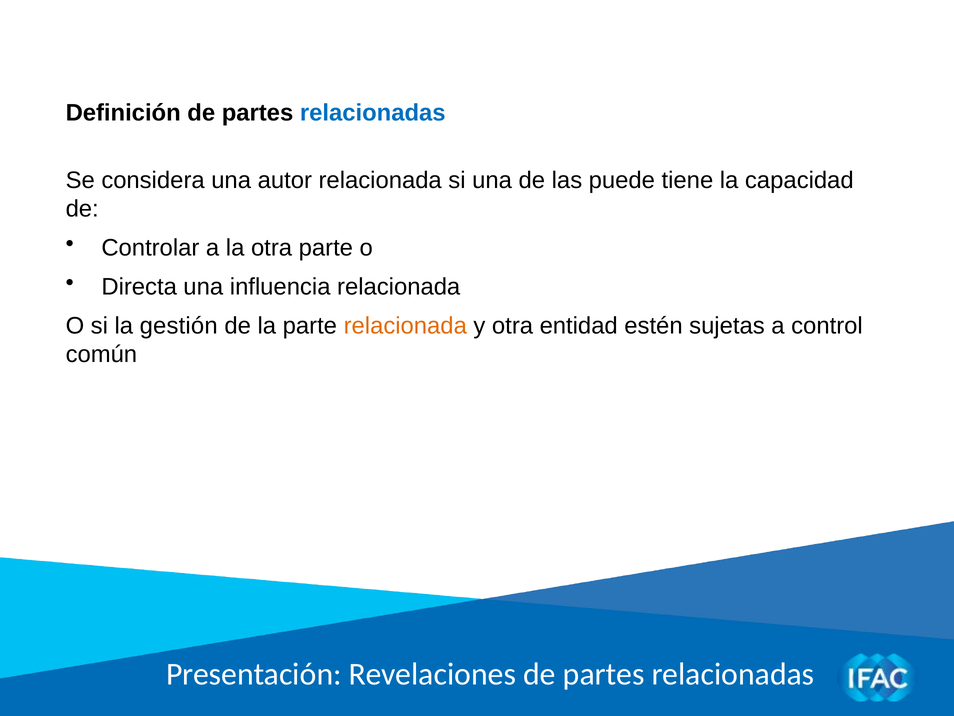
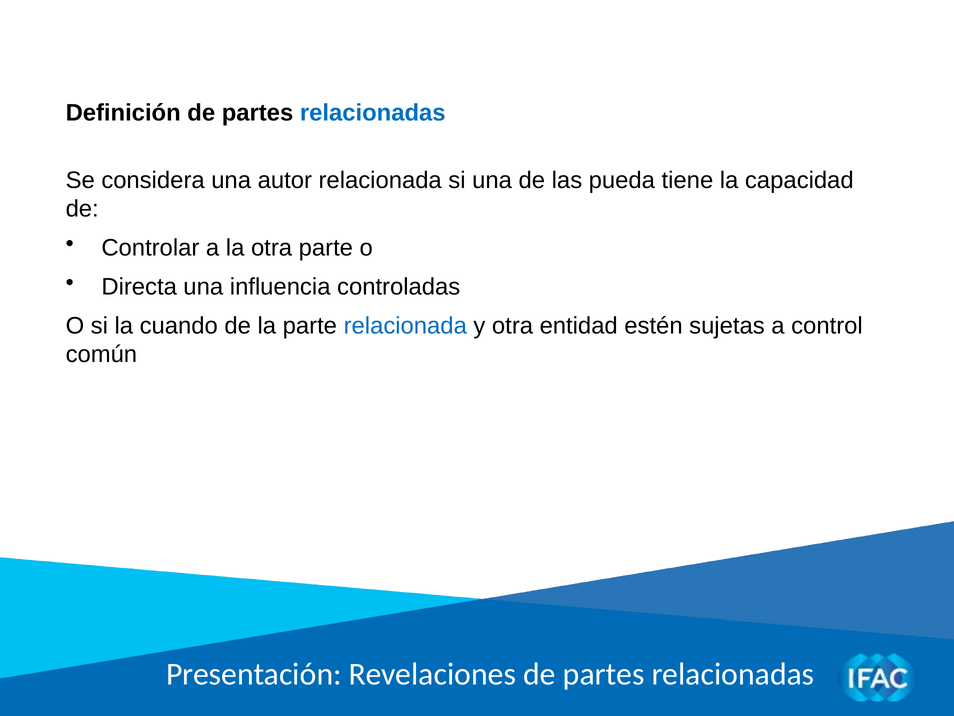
puede: puede -> pueda (622, 180)
influencia relacionada: relacionada -> controladas (399, 287)
gestión: gestión -> cuando (179, 326)
relacionada colour: orange -> blue (405, 326)
